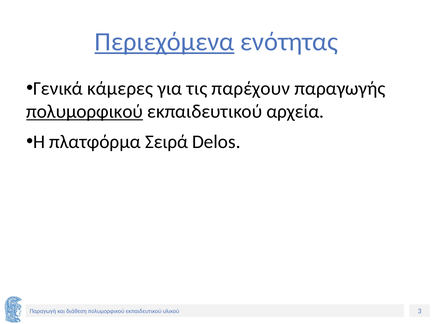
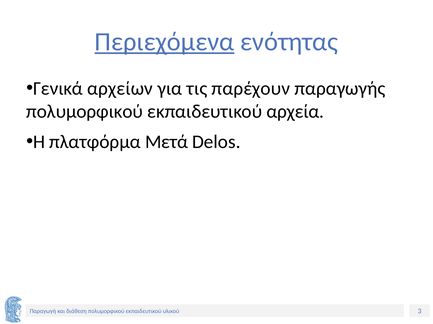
κάμερες: κάμερες -> αρχείων (120, 89)
πολυμορφικού underline: present -> none (85, 112)
Σειρά: Σειρά -> Μετά (167, 142)
